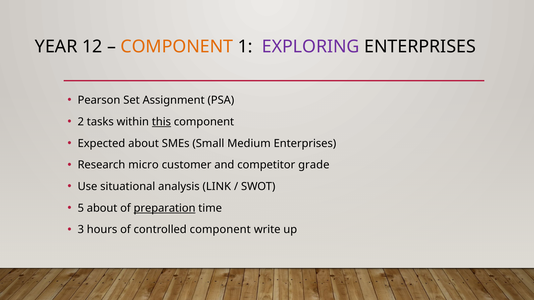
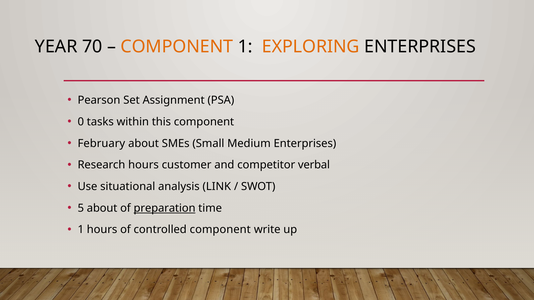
12: 12 -> 70 (92, 47)
EXPLORING colour: purple -> orange (311, 47)
2: 2 -> 0 (81, 122)
this underline: present -> none (161, 122)
Expected: Expected -> February (101, 144)
Research micro: micro -> hours (144, 165)
grade: grade -> verbal (314, 165)
3: 3 -> 1 (81, 230)
